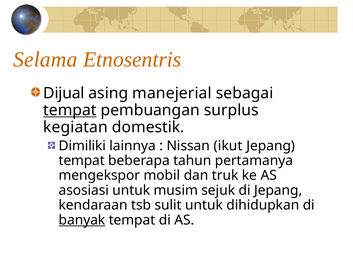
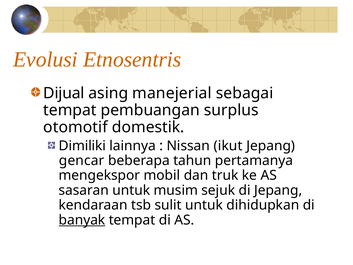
Selama: Selama -> Evolusi (45, 59)
tempat underline: present -> none (70, 110)
kegiatan: kegiatan -> otomotif (76, 127)
tempat: tempat -> gencar (82, 160)
asosiasi: asosiasi -> sasaran (84, 190)
